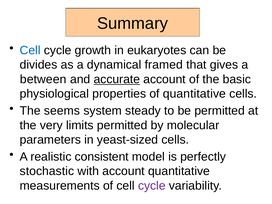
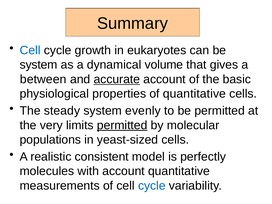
divides: divides -> system (39, 65)
framed: framed -> volume (164, 65)
seems: seems -> steady (62, 111)
steady: steady -> evenly (143, 111)
permitted underline: none -> present (122, 125)
parameters: parameters -> populations (50, 140)
stochastic: stochastic -> molecules (47, 171)
cycle colour: purple -> blue (152, 186)
